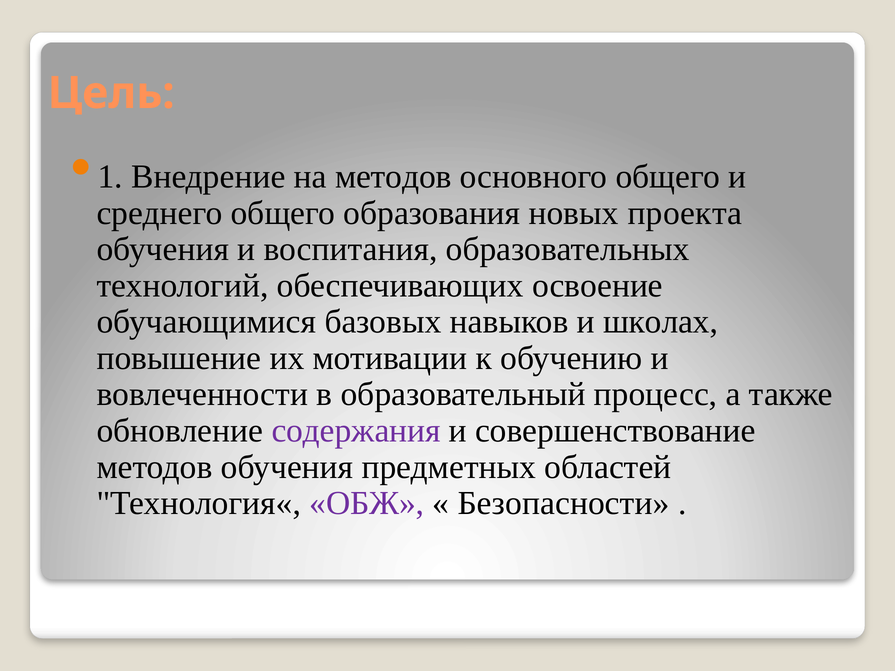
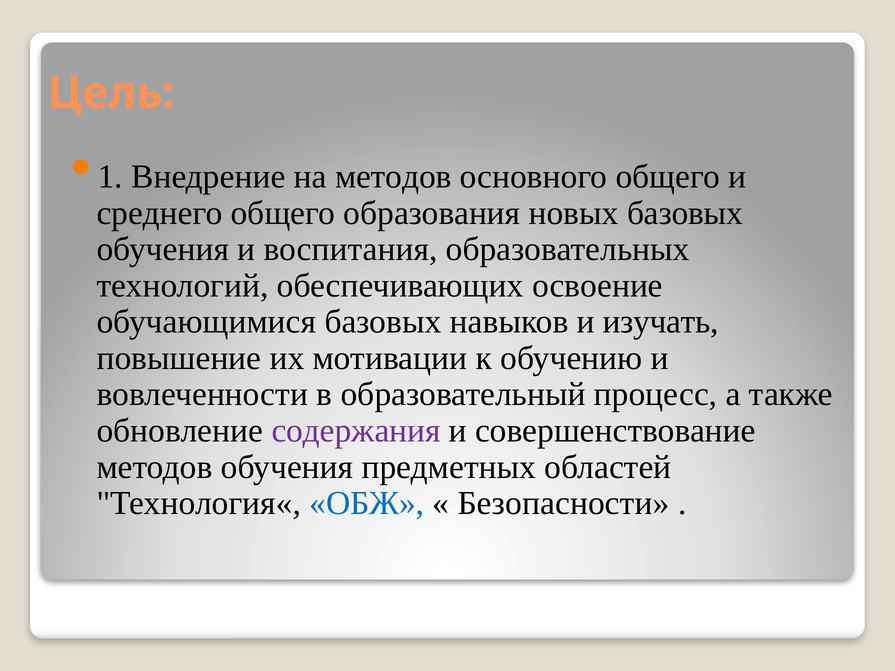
новых проекта: проекта -> базовых (685, 213)
школах: школах -> изучать (661, 322)
ОБЖ colour: purple -> blue (367, 503)
